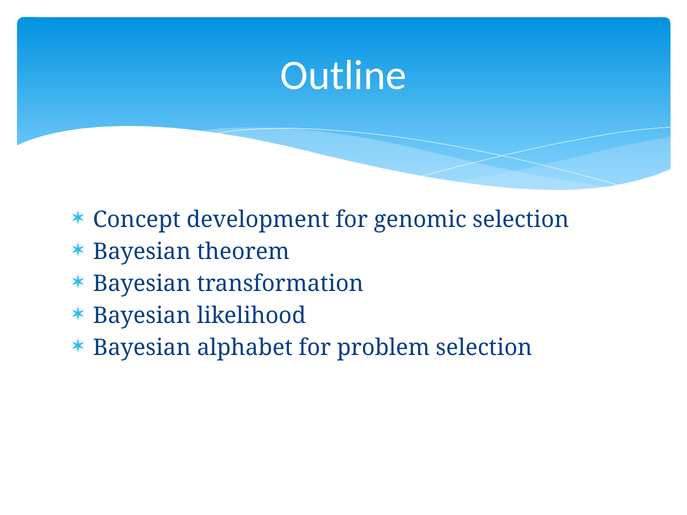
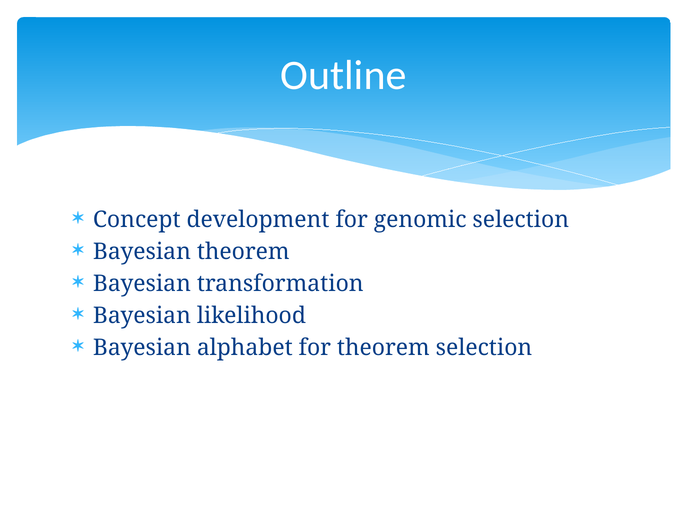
for problem: problem -> theorem (383, 348)
